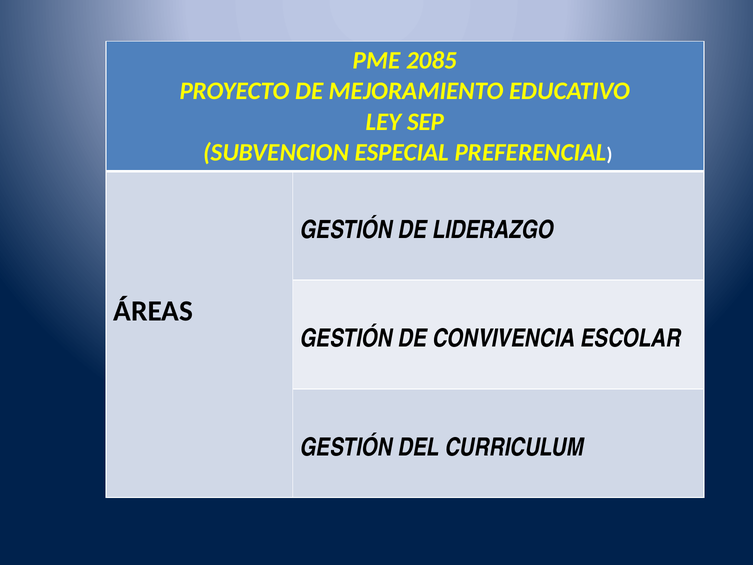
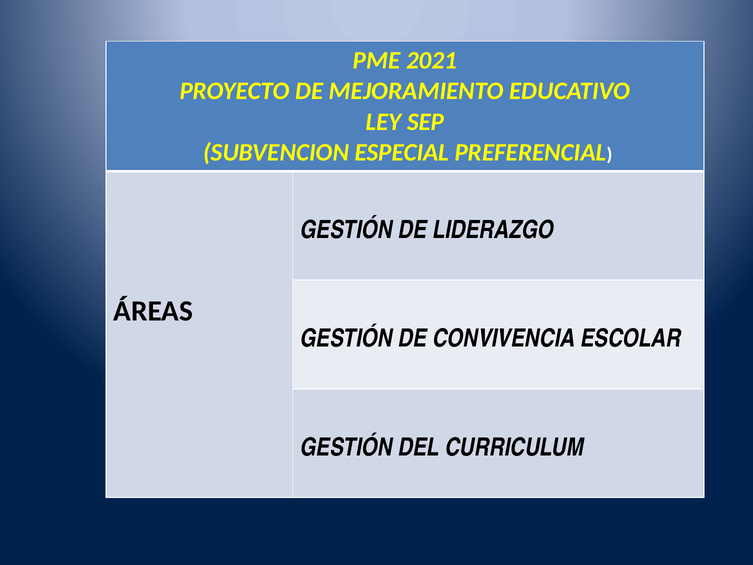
2085: 2085 -> 2021 (432, 60)
